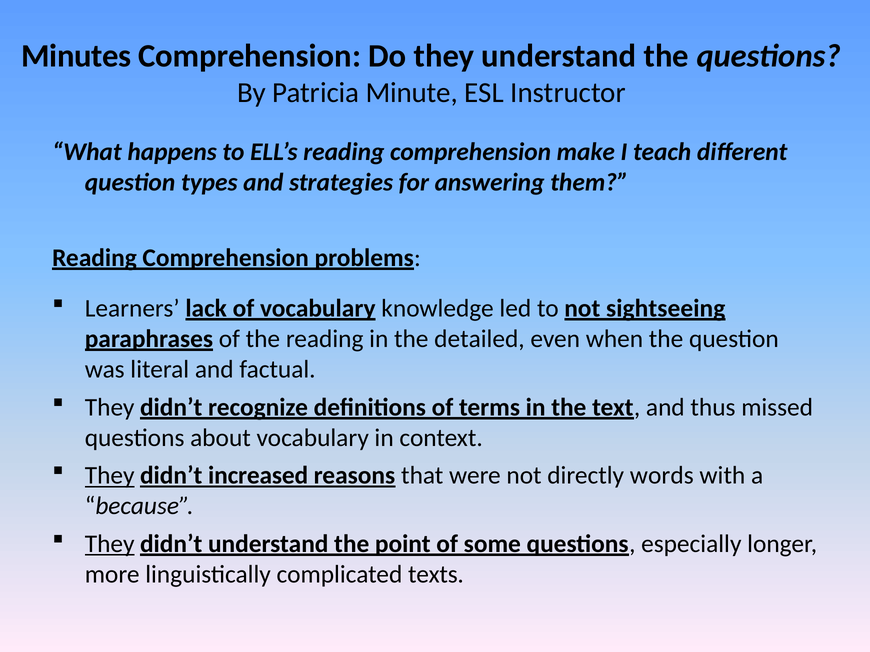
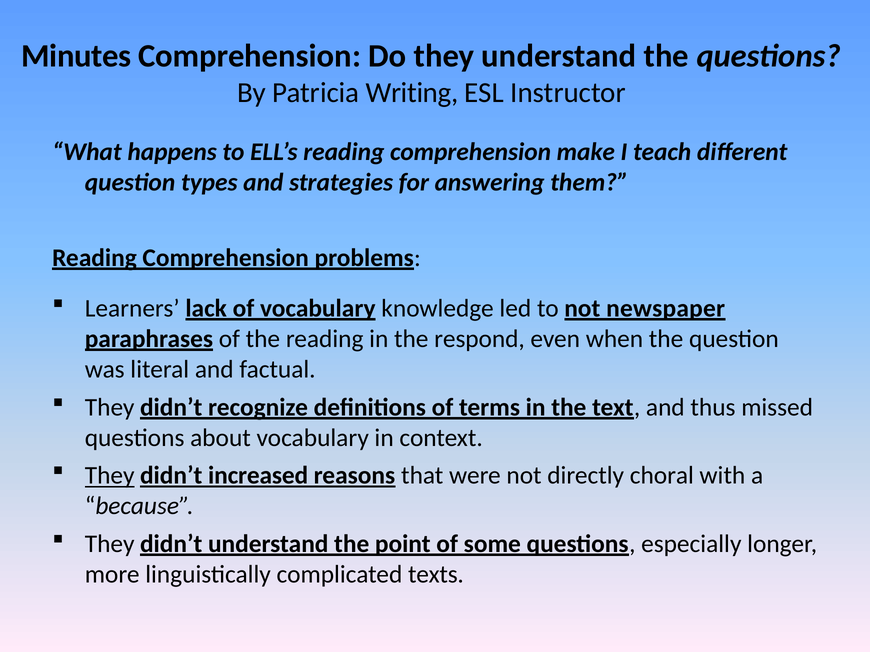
Minute: Minute -> Writing (412, 93)
sightseeing: sightseeing -> newspaper (666, 309)
detailed: detailed -> respond (479, 339)
words: words -> choral (662, 476)
They underline: present -> none (110, 544)
